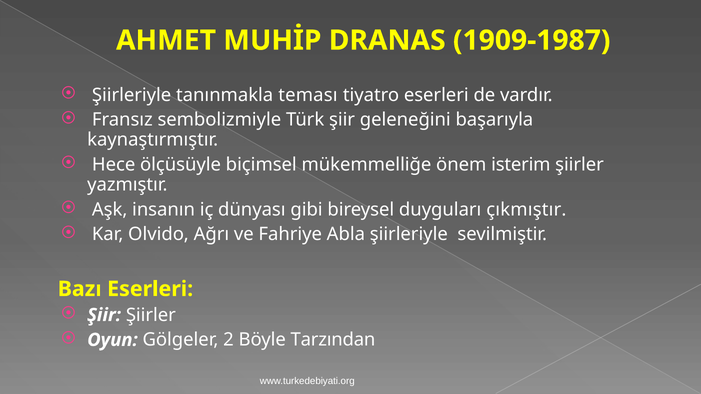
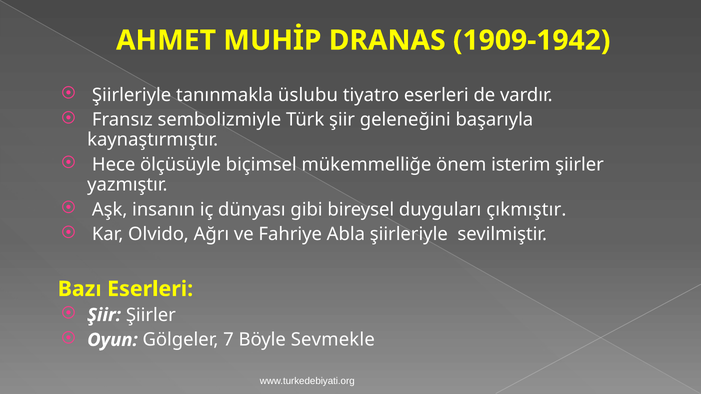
1909-1987: 1909-1987 -> 1909-1942 (532, 40)
teması: teması -> üslubu (308, 95)
2: 2 -> 7 (229, 340)
Tarzından: Tarzından -> Sevmekle (333, 340)
